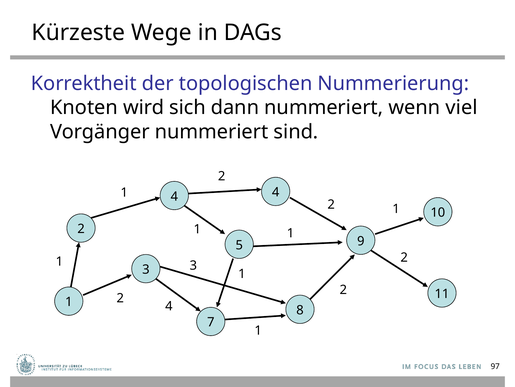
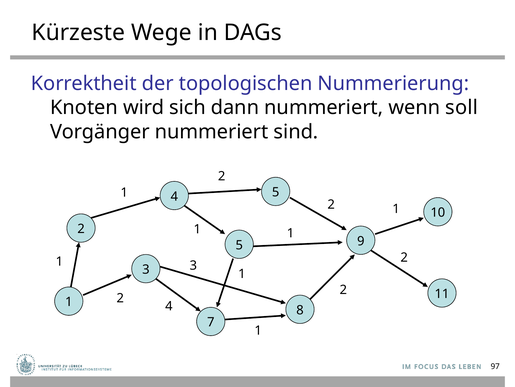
viel: viel -> soll (462, 107)
4 4: 4 -> 5 (276, 192)
